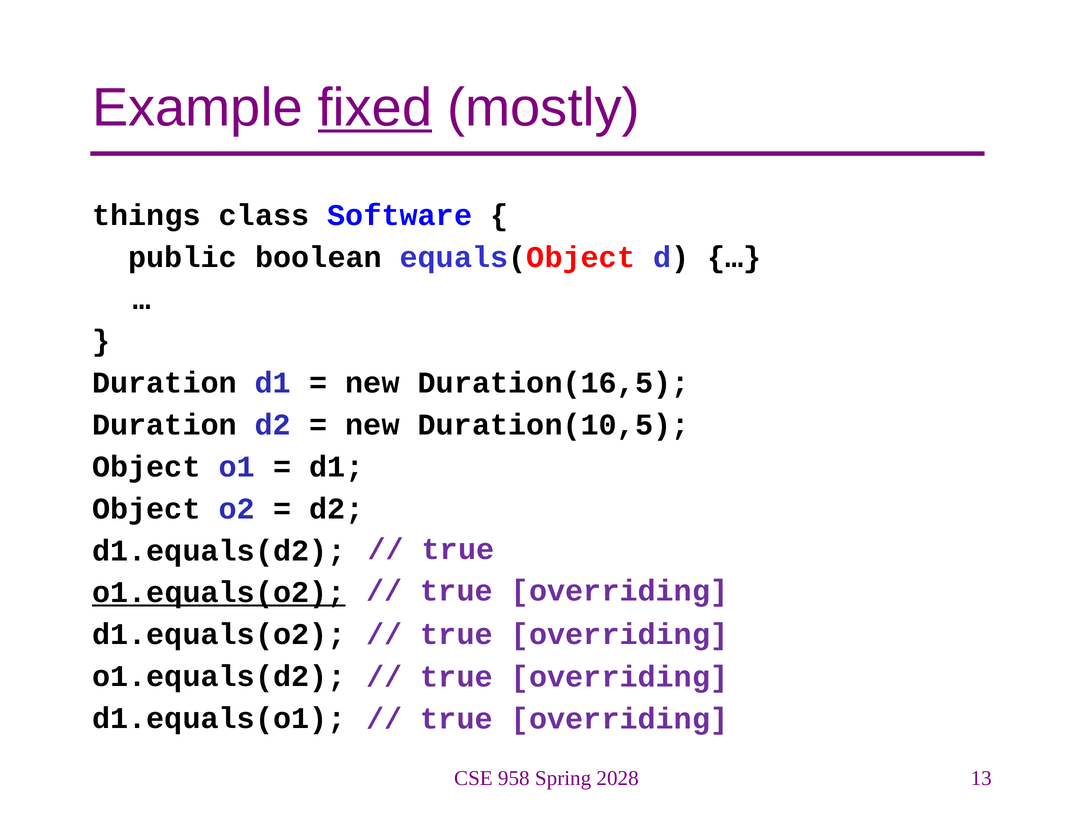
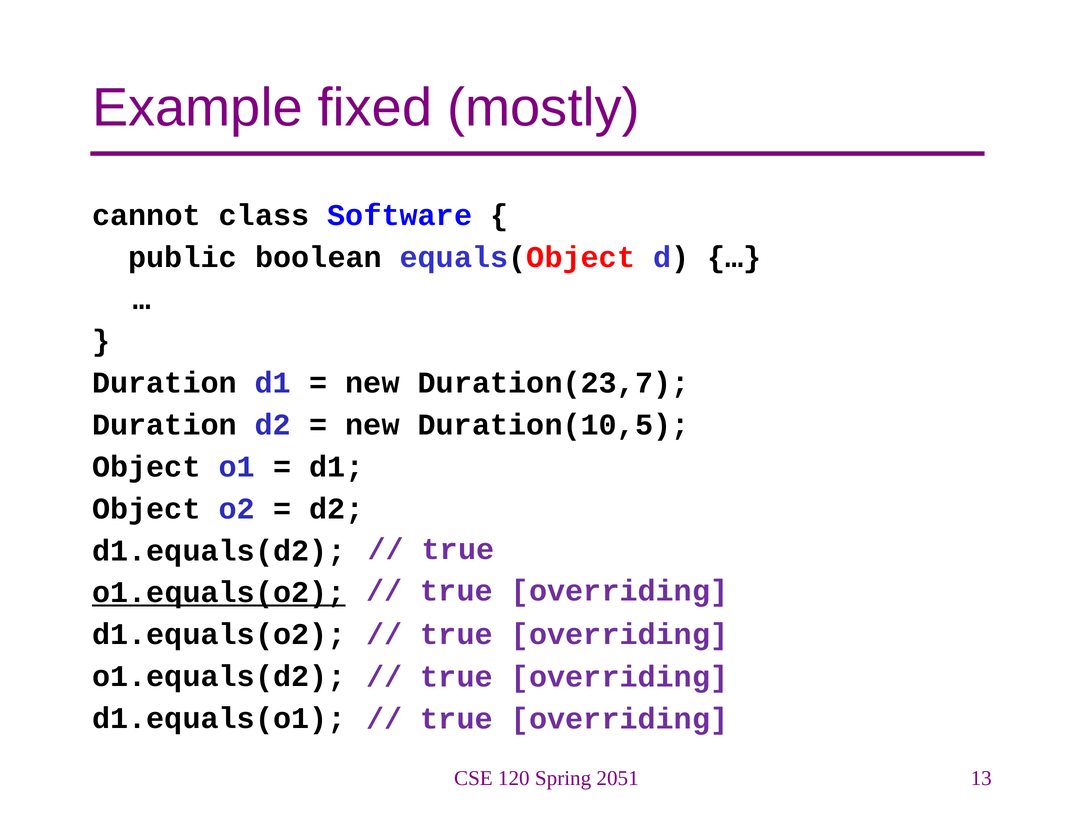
fixed underline: present -> none (375, 108)
things: things -> cannot (146, 215)
Duration(16,5: Duration(16,5 -> Duration(23,7 (554, 383)
958: 958 -> 120 (514, 778)
2028: 2028 -> 2051 (618, 778)
